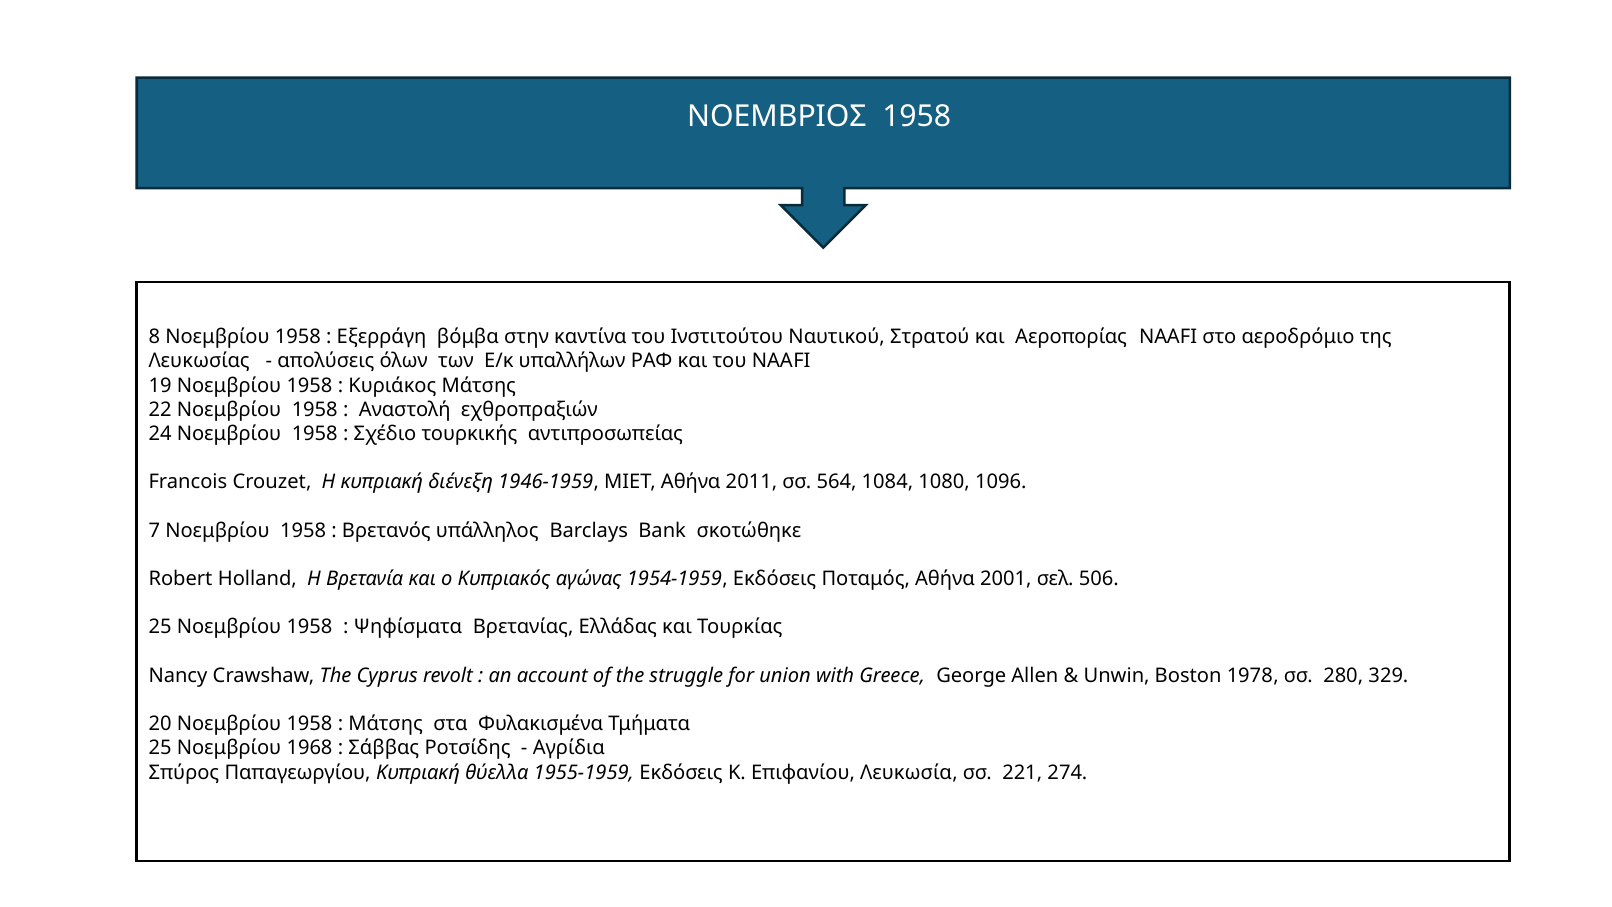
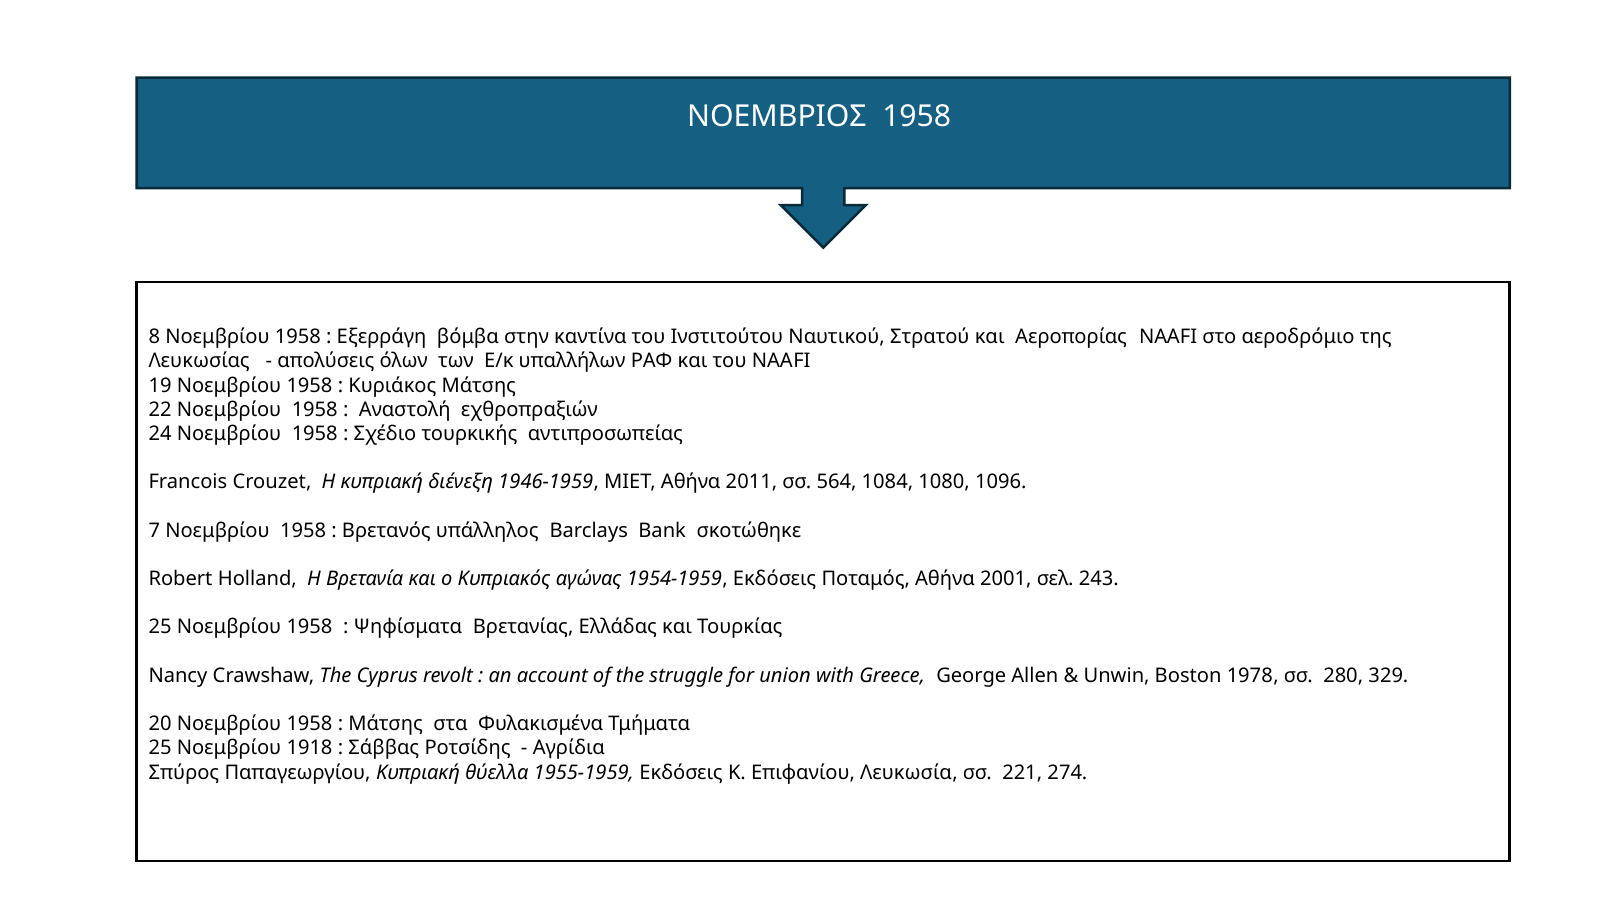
506: 506 -> 243 (1099, 579)
1968: 1968 -> 1918 (310, 748)
